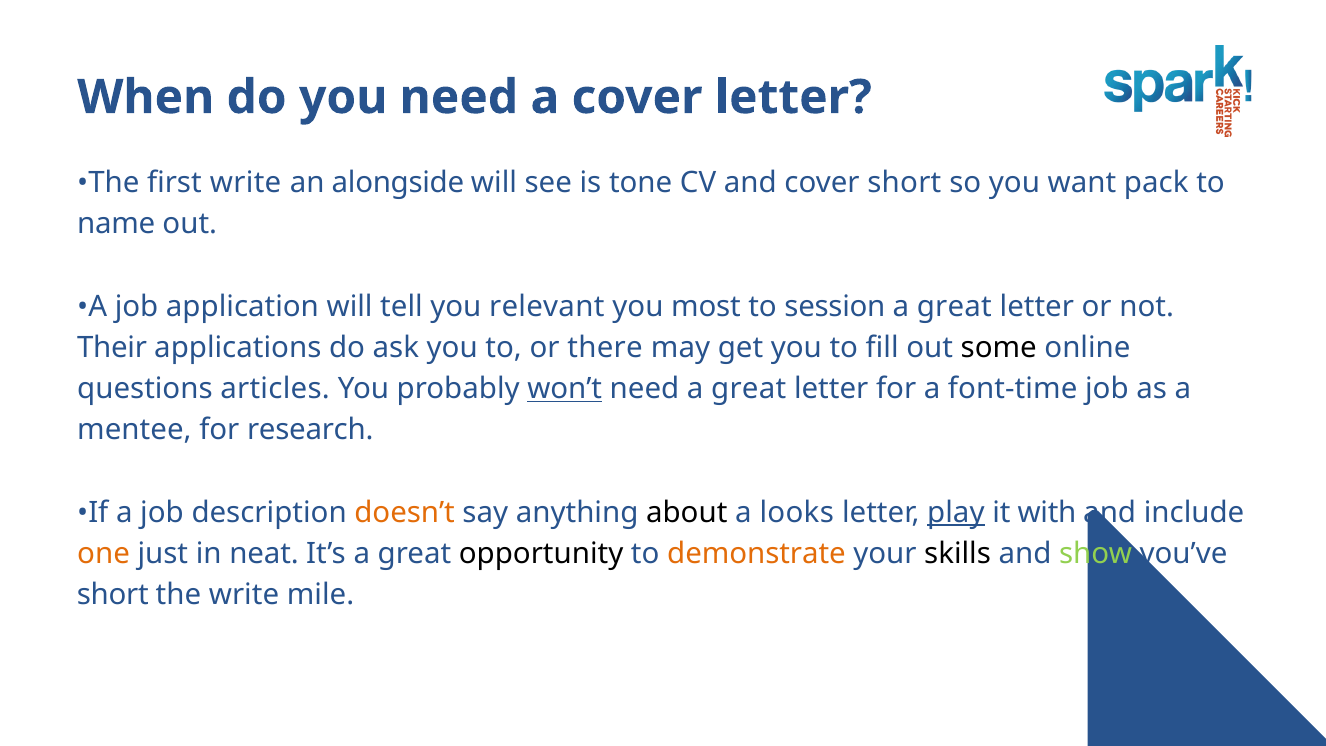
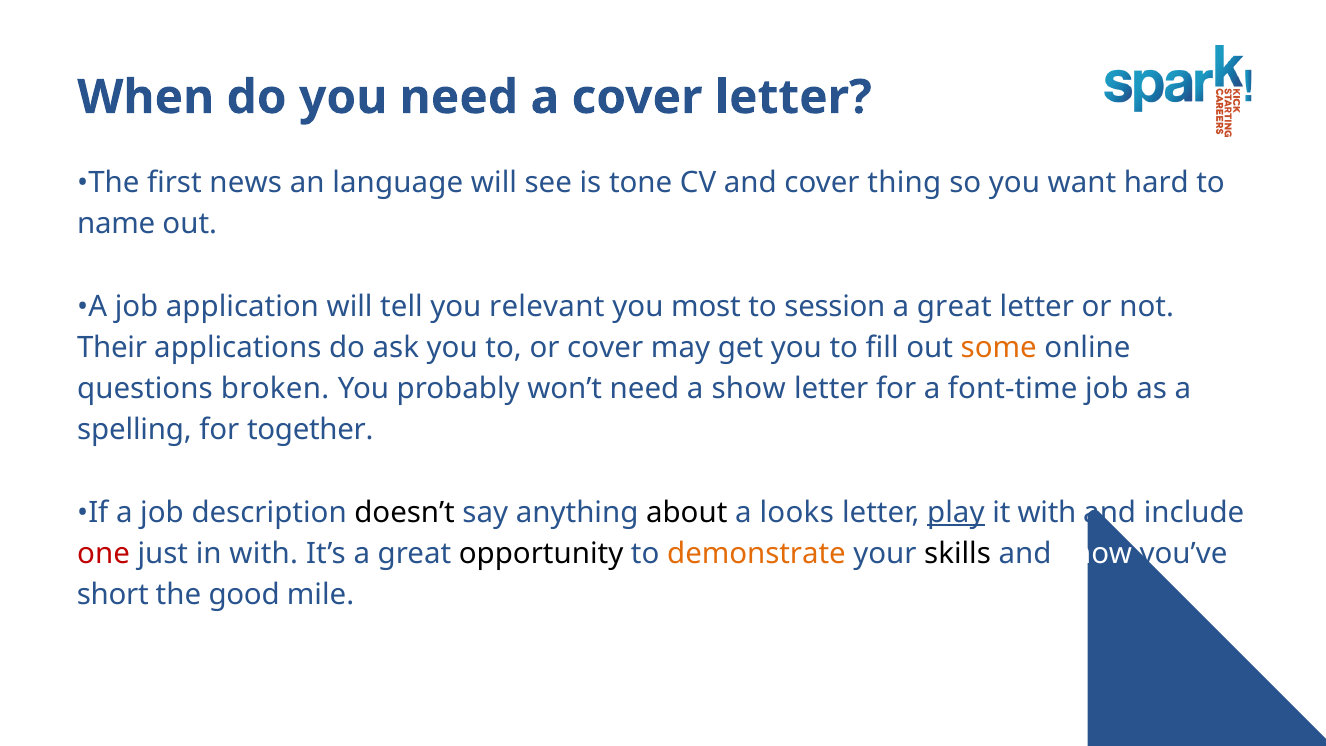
first write: write -> news (246, 183)
alongside: alongside -> language (398, 183)
cover short: short -> thing (904, 183)
pack: pack -> hard (1156, 183)
or there: there -> cover (605, 348)
some colour: black -> orange (999, 348)
articles: articles -> broken (275, 389)
won’t underline: present -> none (565, 389)
need a great: great -> show (749, 389)
mentee: mentee -> spelling (135, 430)
research: research -> together (310, 430)
doesn’t colour: orange -> black (405, 513)
one colour: orange -> red (104, 554)
in neat: neat -> with (264, 554)
show colour: light green -> white (1096, 554)
the write: write -> good (244, 595)
